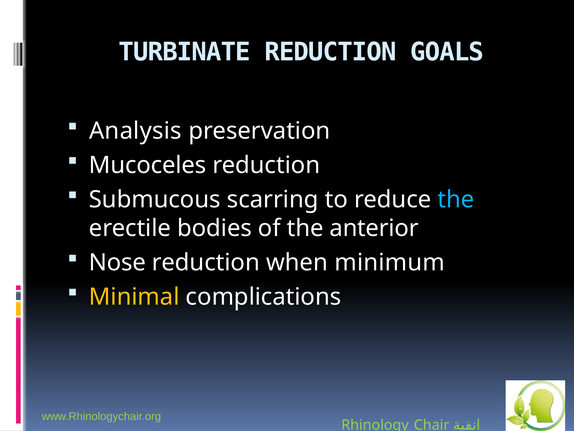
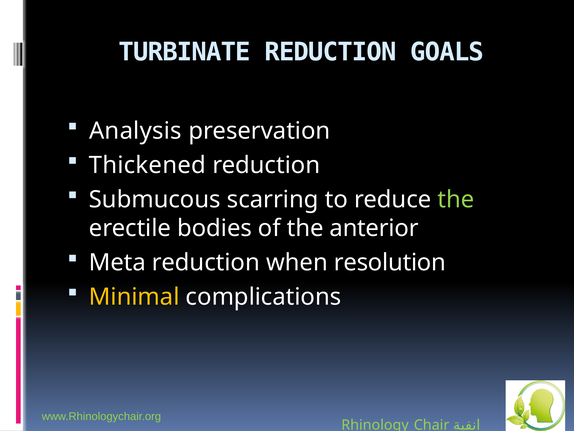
Mucoceles: Mucoceles -> Thickened (147, 165)
the colour: light blue -> light green (456, 199)
Nose: Nose -> Meta (117, 262)
minimum: minimum -> resolution (390, 262)
